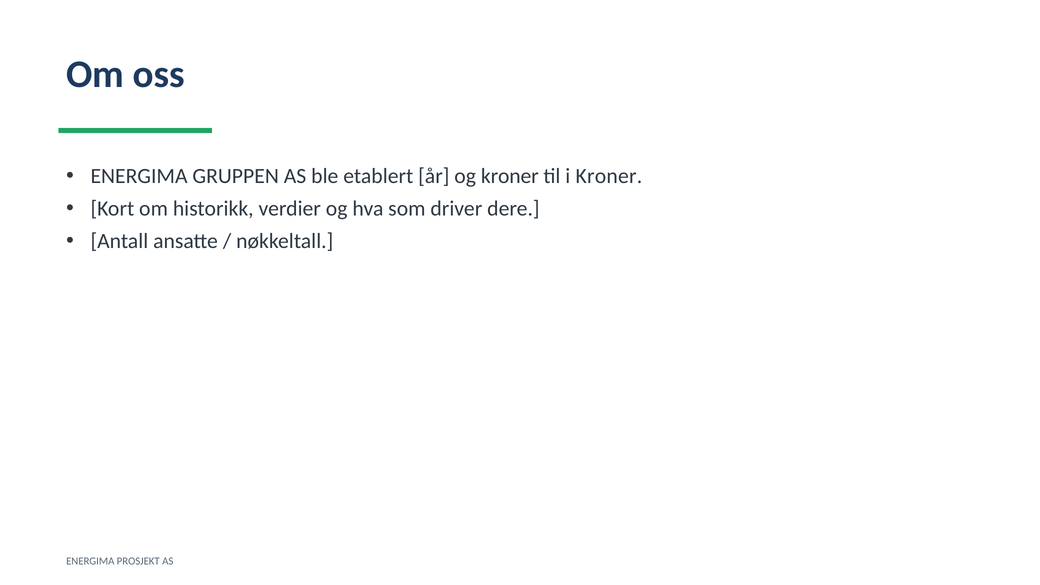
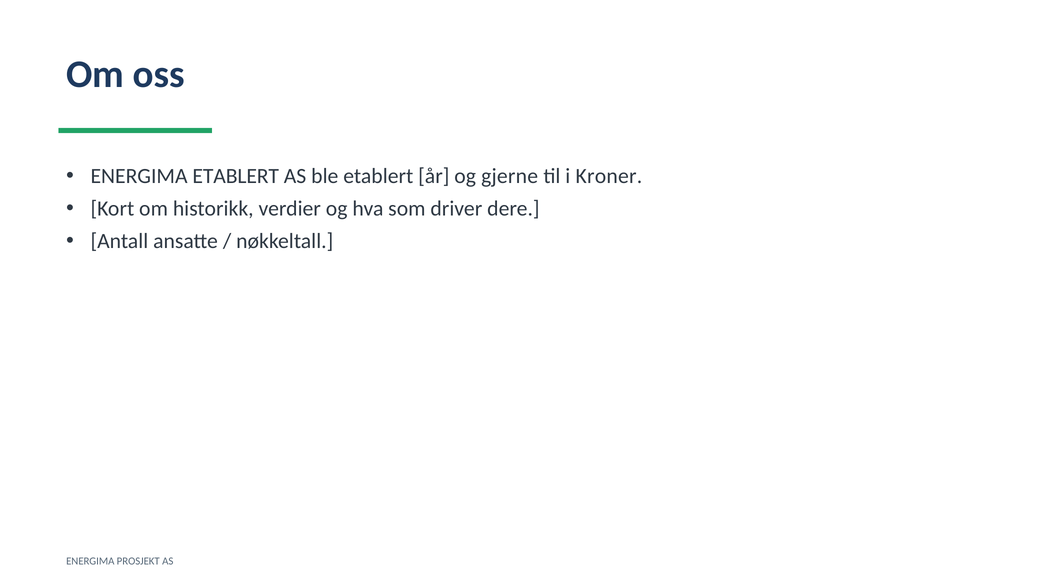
ENERGIMA GRUPPEN: GRUPPEN -> ETABLERT (236, 176)
og kroner: kroner -> gjerne (510, 176)
